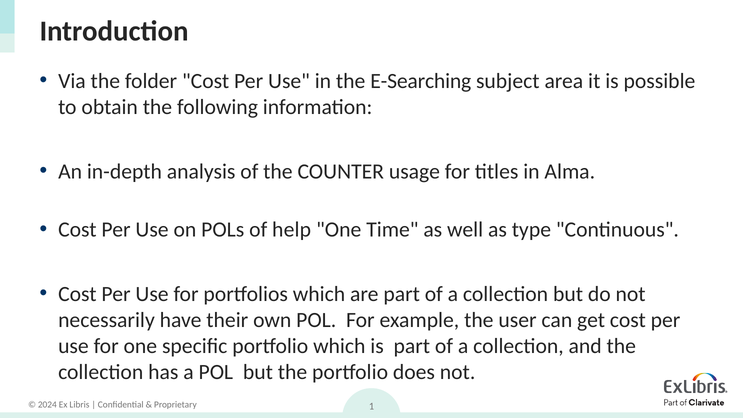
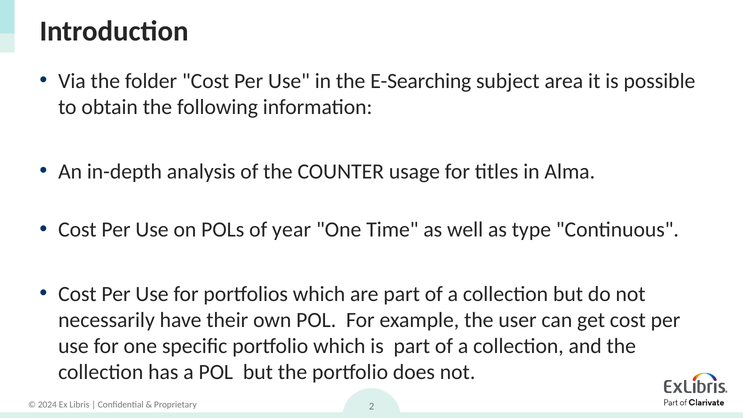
help: help -> year (292, 230)
1: 1 -> 2 (372, 406)
